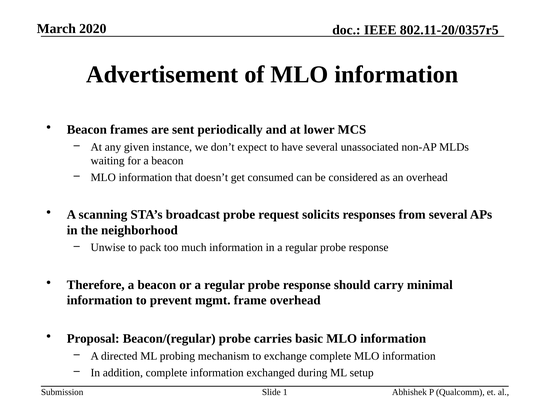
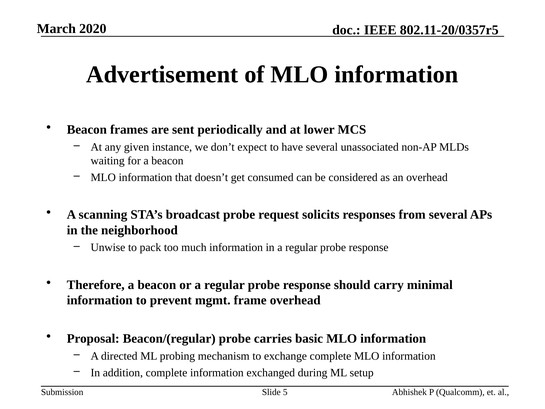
1: 1 -> 5 (285, 392)
